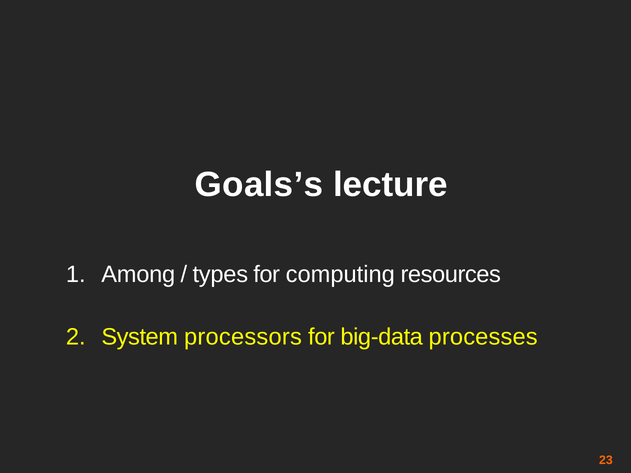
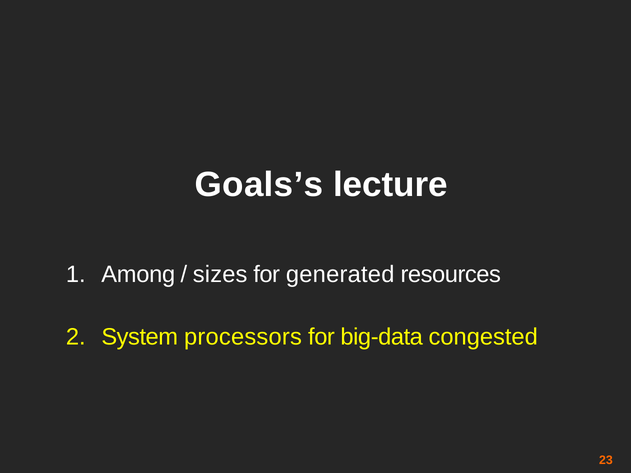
types: types -> sizes (220, 275)
computing: computing -> generated (340, 275)
processes: processes -> congested (483, 337)
